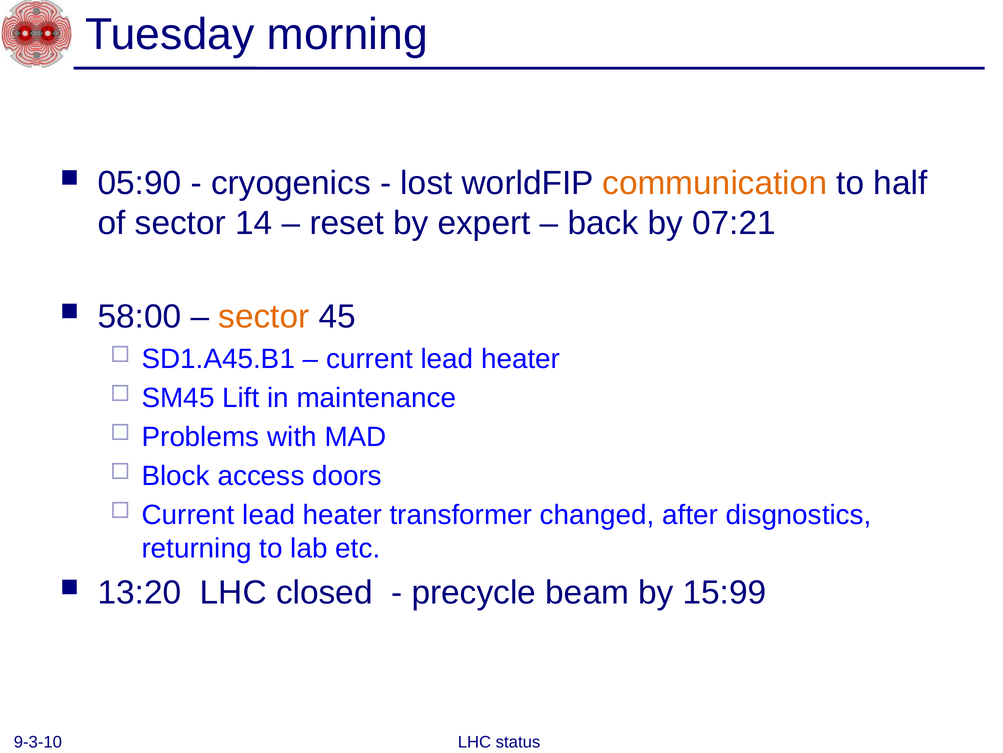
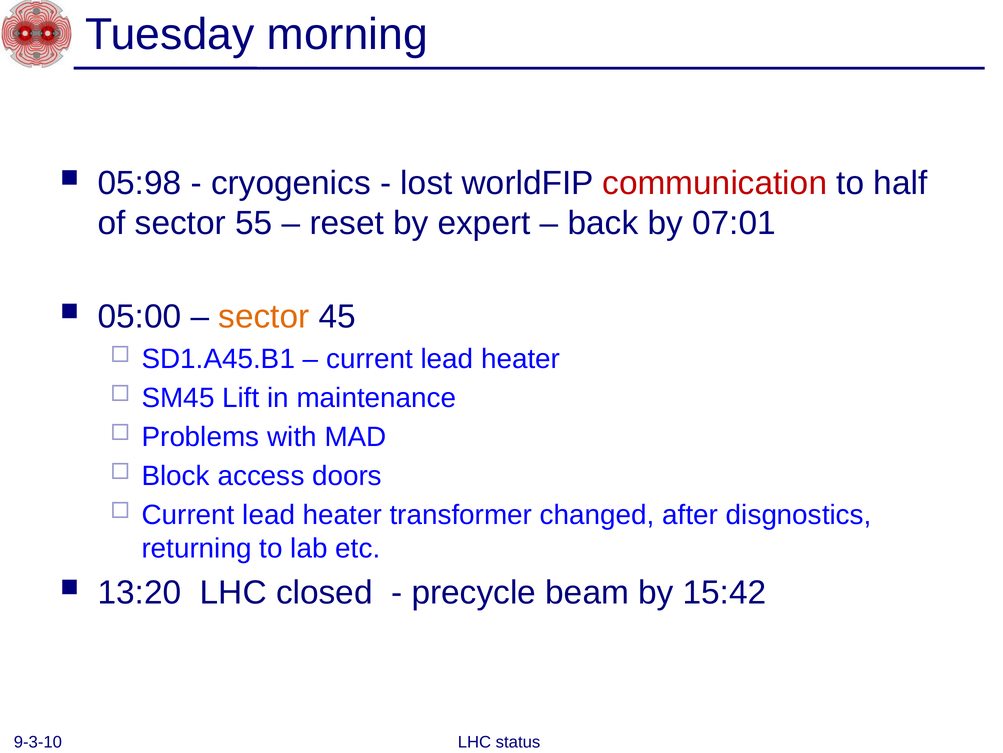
05:90: 05:90 -> 05:98 (140, 183)
communication colour: orange -> red (715, 183)
14: 14 -> 55 (254, 223)
07:21: 07:21 -> 07:01 (734, 223)
58:00: 58:00 -> 05:00 (140, 317)
15:99: 15:99 -> 15:42 (725, 592)
